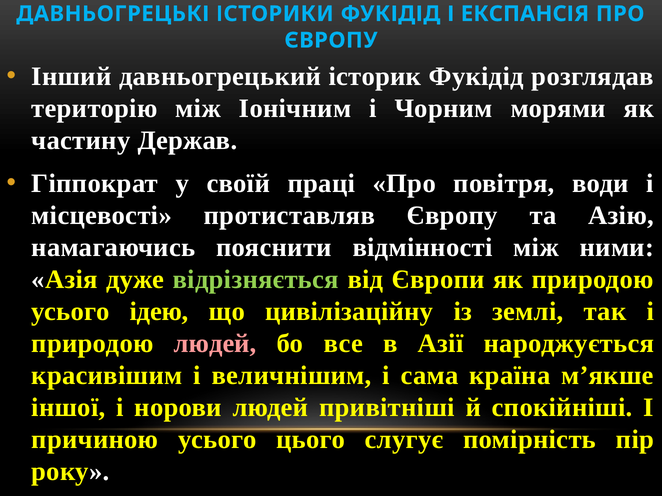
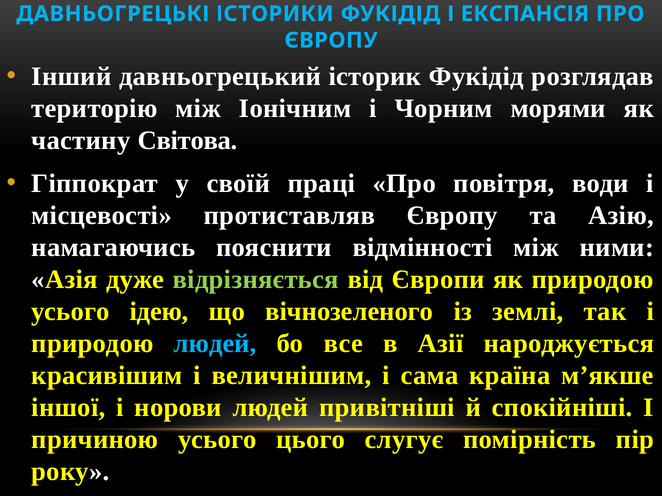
Держав: Держав -> Світова (188, 141)
цивілізаційну: цивілізаційну -> вічнозеленого (349, 312)
людей colour: pink -> light blue (215, 344)
